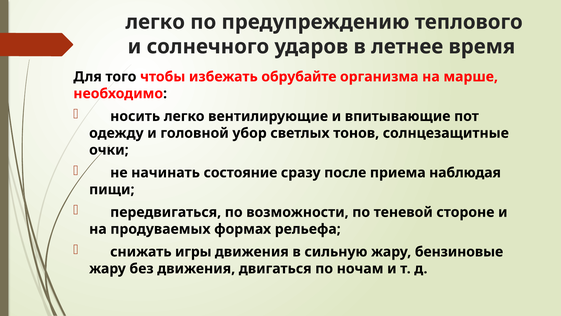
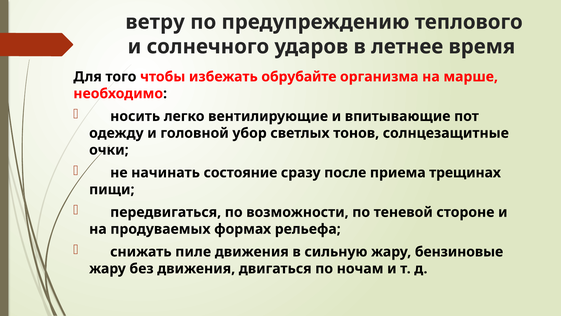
легко: легко -> ветру (155, 22)
наблюдая: наблюдая -> трещинах (465, 172)
игры: игры -> пиле (193, 251)
